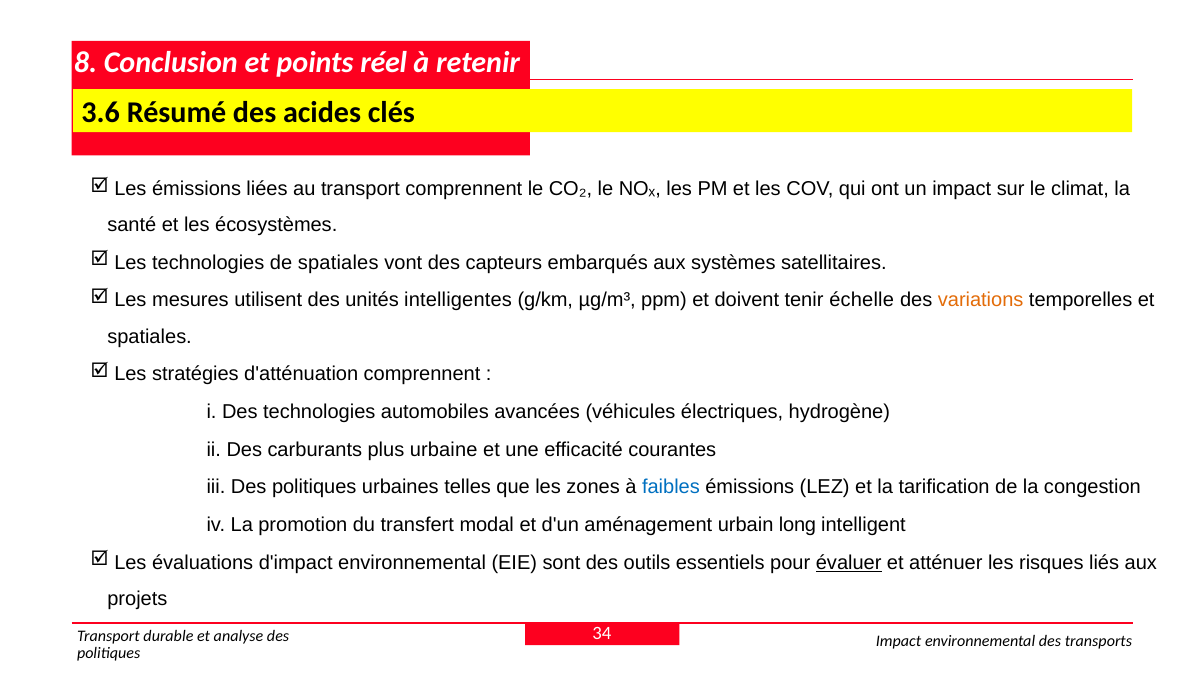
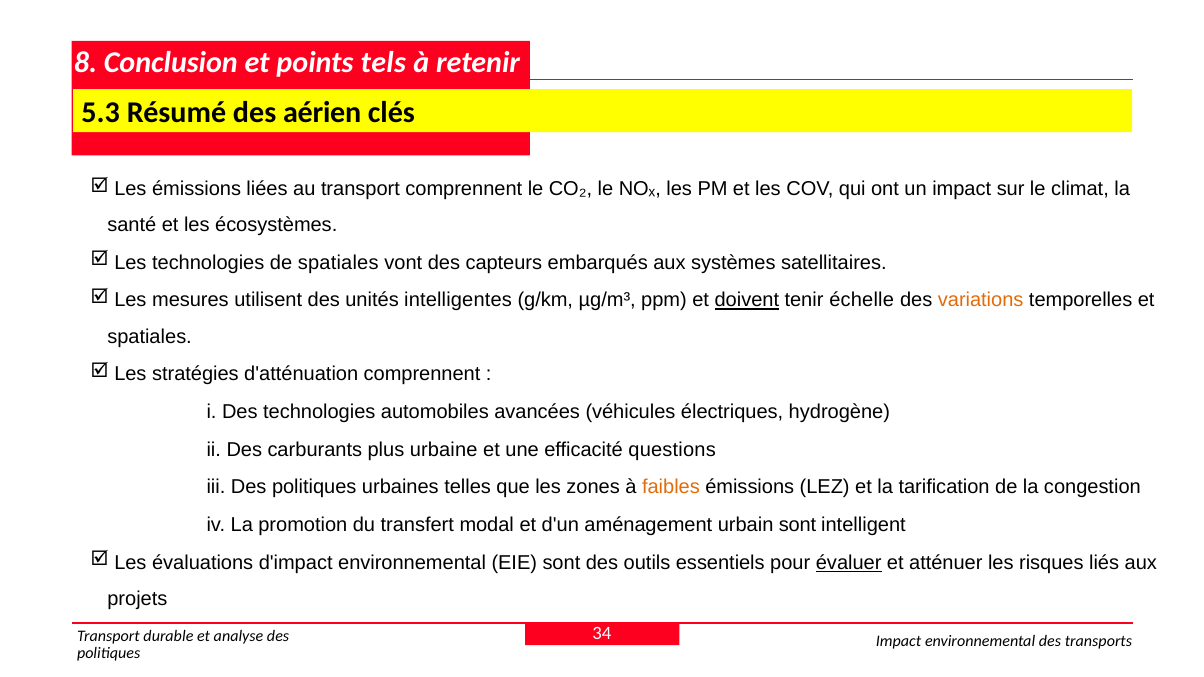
réel: réel -> tels (383, 63)
3.6: 3.6 -> 5.3 (101, 113)
acides: acides -> aérien (322, 113)
doivent underline: none -> present (747, 300)
courantes: courantes -> questions (672, 450)
faibles colour: blue -> orange (671, 487)
urbain long: long -> sont (797, 525)
